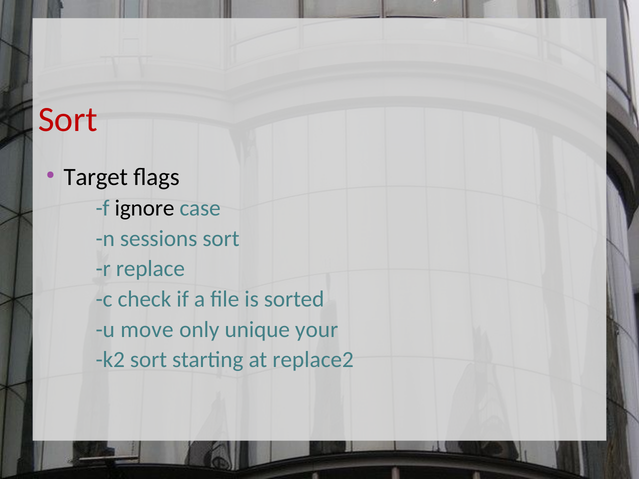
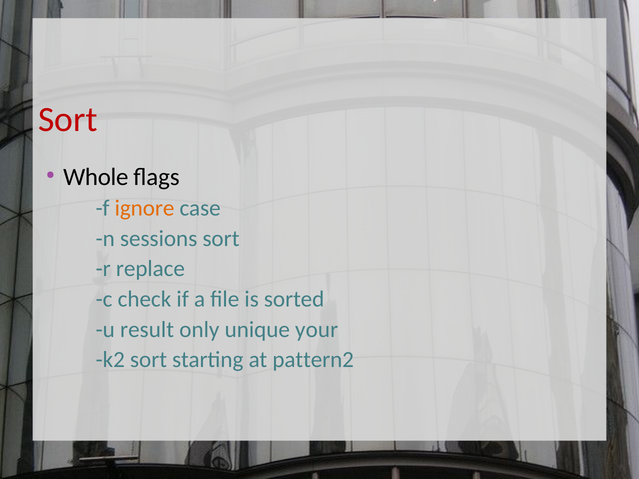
Target: Target -> Whole (96, 177)
ignore colour: black -> orange (145, 208)
move: move -> result (147, 330)
replace2: replace2 -> pattern2 (313, 360)
